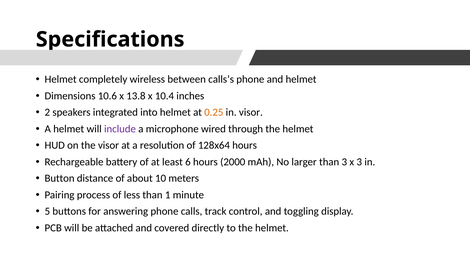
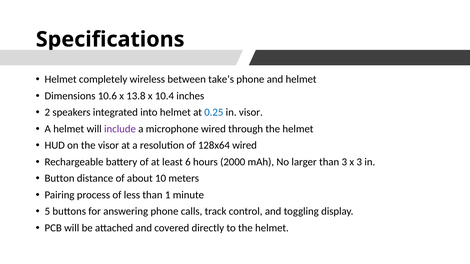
calls’s: calls’s -> take’s (221, 79)
0.25 colour: orange -> blue (214, 113)
128x64 hours: hours -> wired (245, 146)
